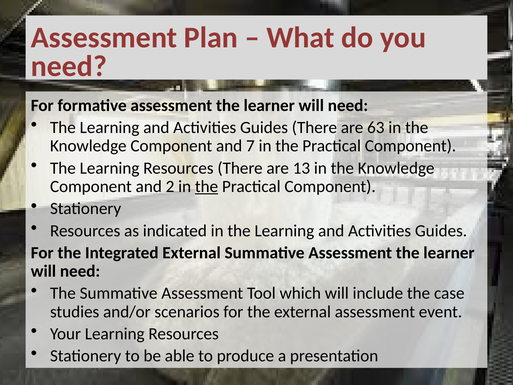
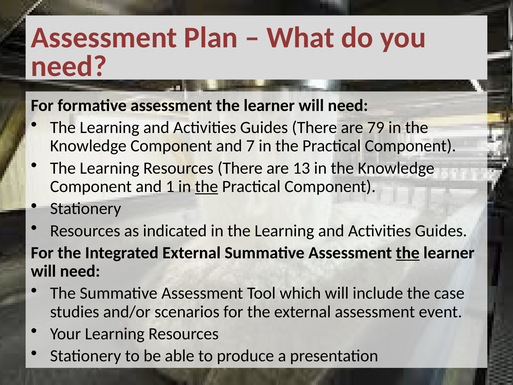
63: 63 -> 79 (376, 127)
2: 2 -> 1 (170, 186)
the underline: none -> present (408, 253)
